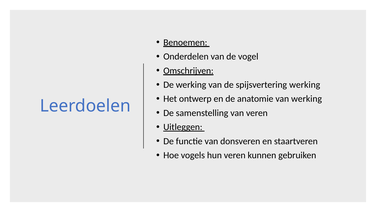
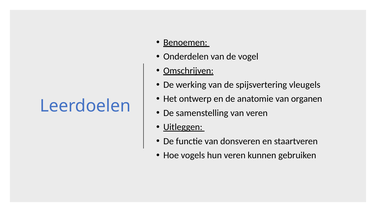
spijsvertering werking: werking -> vleugels (305, 85)
van werking: werking -> organen (307, 99)
